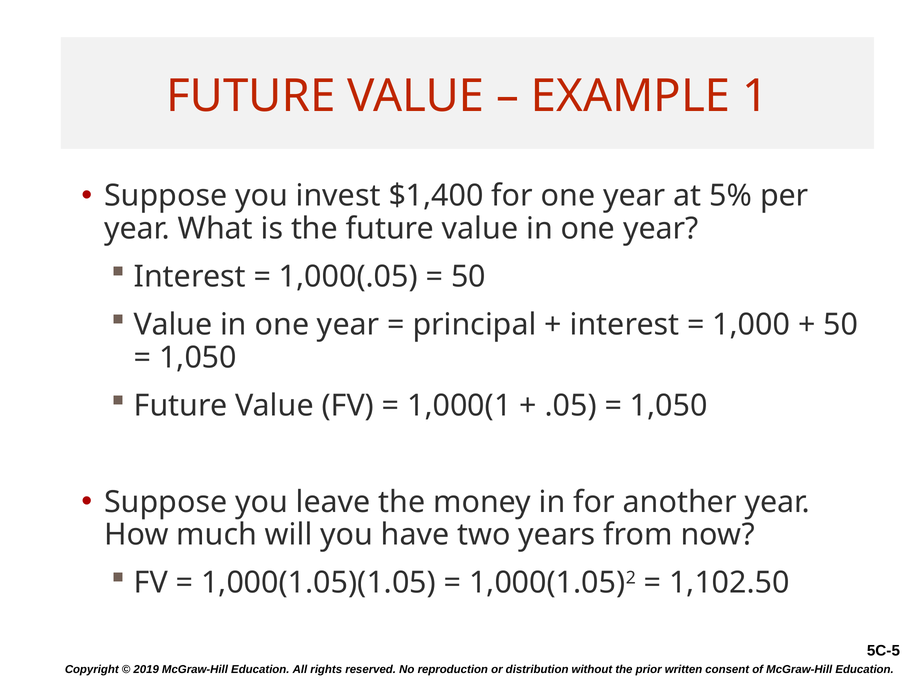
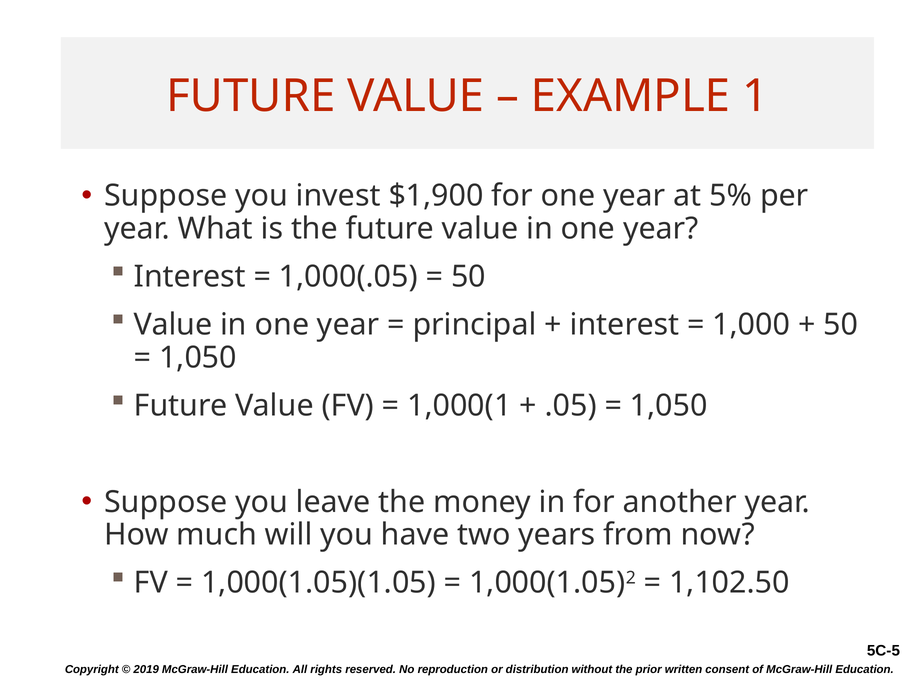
$1,400: $1,400 -> $1,900 (436, 196)
